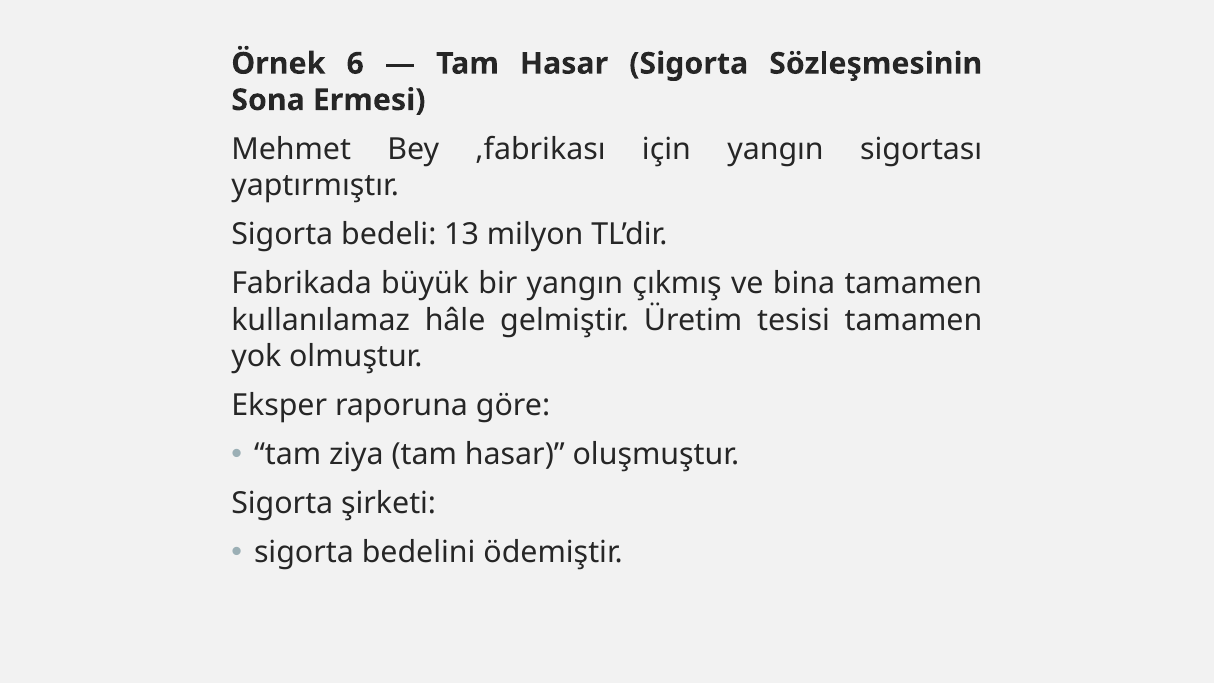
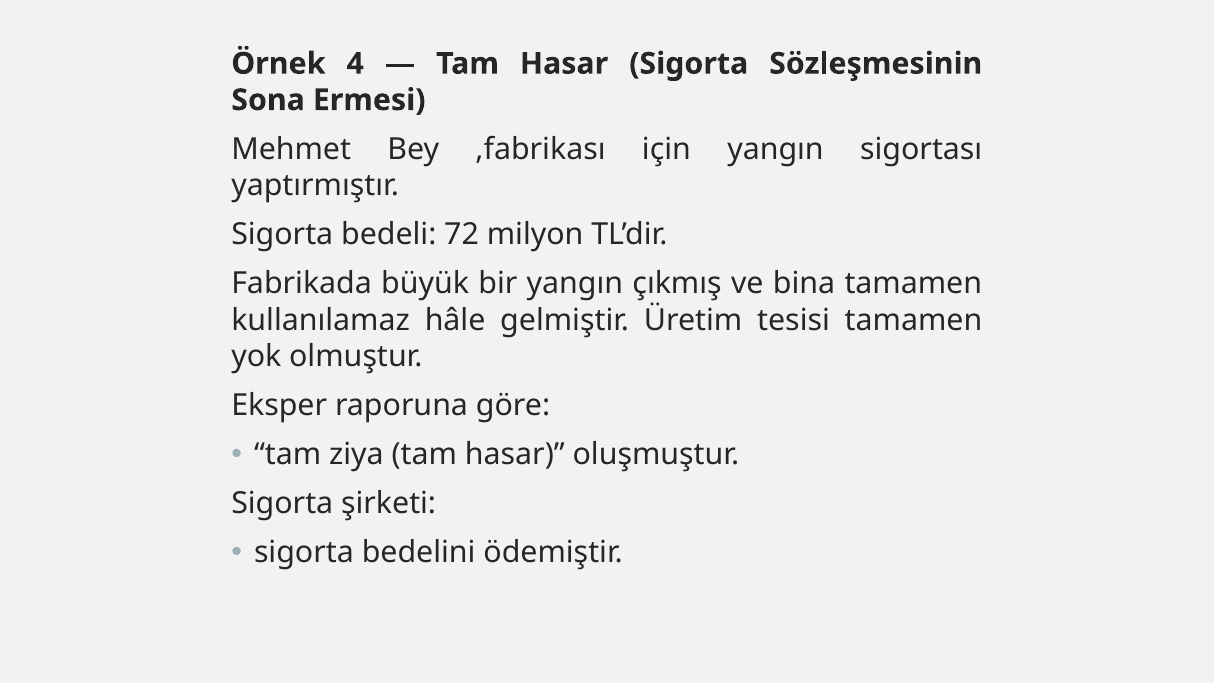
6: 6 -> 4 (355, 64)
13: 13 -> 72 (462, 235)
